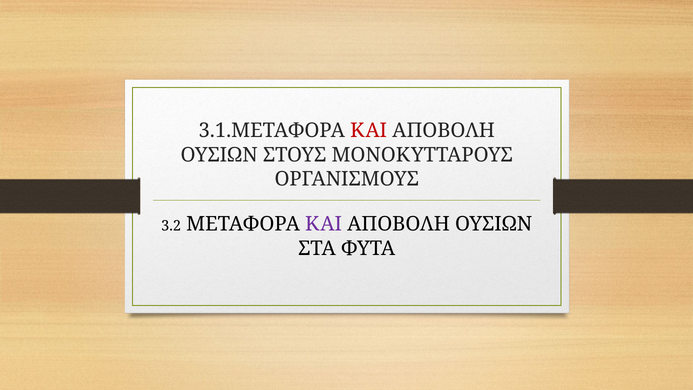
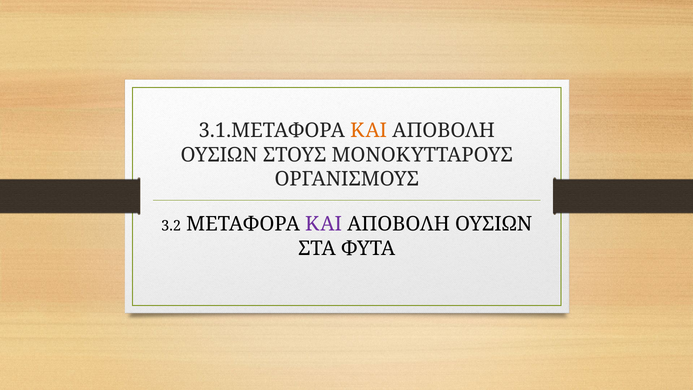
ΚΑΙ colour: red -> orange (369, 131)
